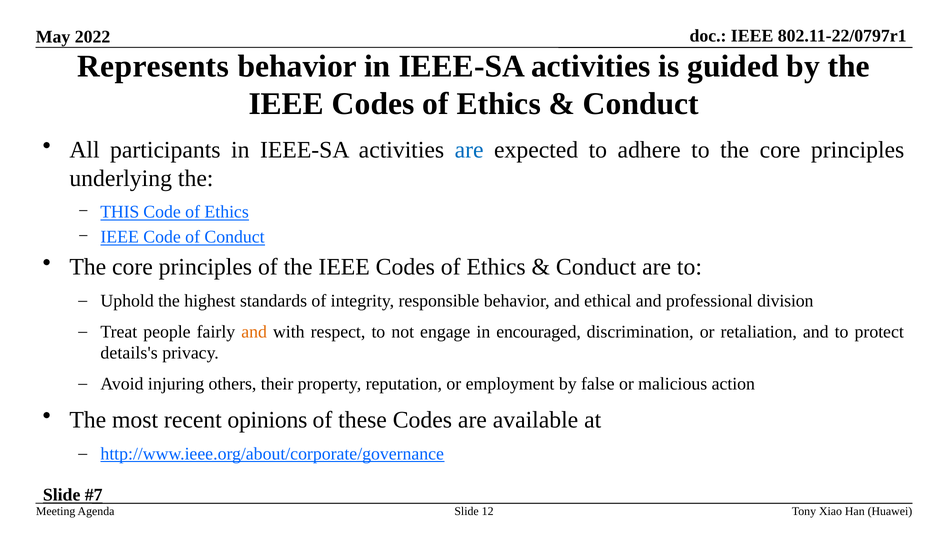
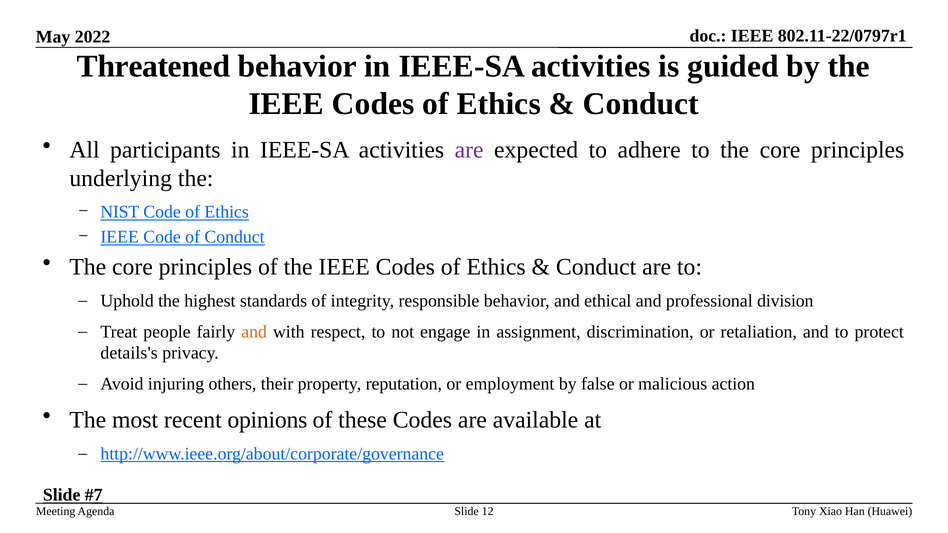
Represents: Represents -> Threatened (153, 66)
are colour: blue -> purple (469, 150)
THIS: THIS -> NIST (120, 212)
encouraged: encouraged -> assignment (538, 332)
